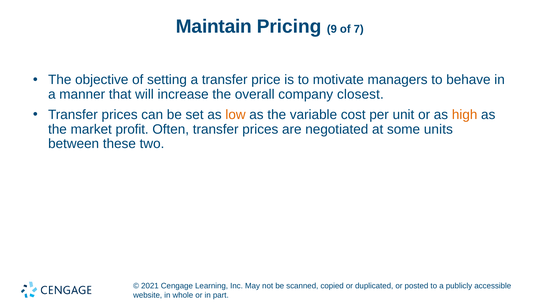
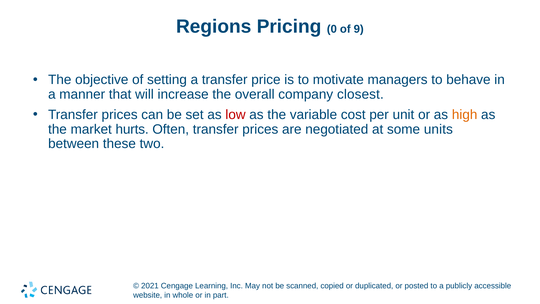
Maintain: Maintain -> Regions (214, 26)
9: 9 -> 0 (332, 29)
7: 7 -> 9 (359, 29)
low colour: orange -> red (235, 115)
profit: profit -> hurts (132, 129)
